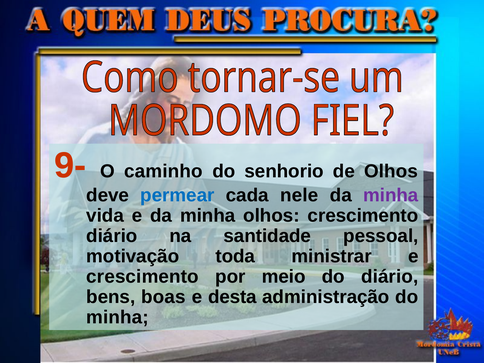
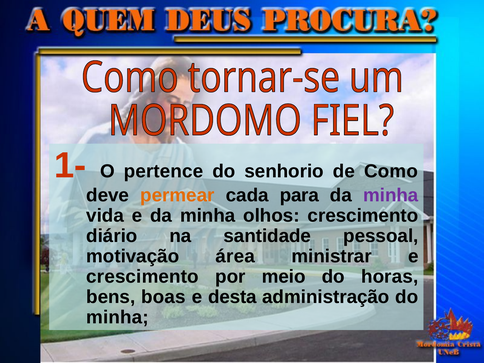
9-: 9- -> 1- (70, 166)
caminho: caminho -> pertence (164, 171)
de Olhos: Olhos -> Como (391, 171)
permear colour: blue -> orange (177, 195)
nele: nele -> para (299, 195)
toda: toda -> área (235, 256)
do diário: diário -> horas (390, 277)
